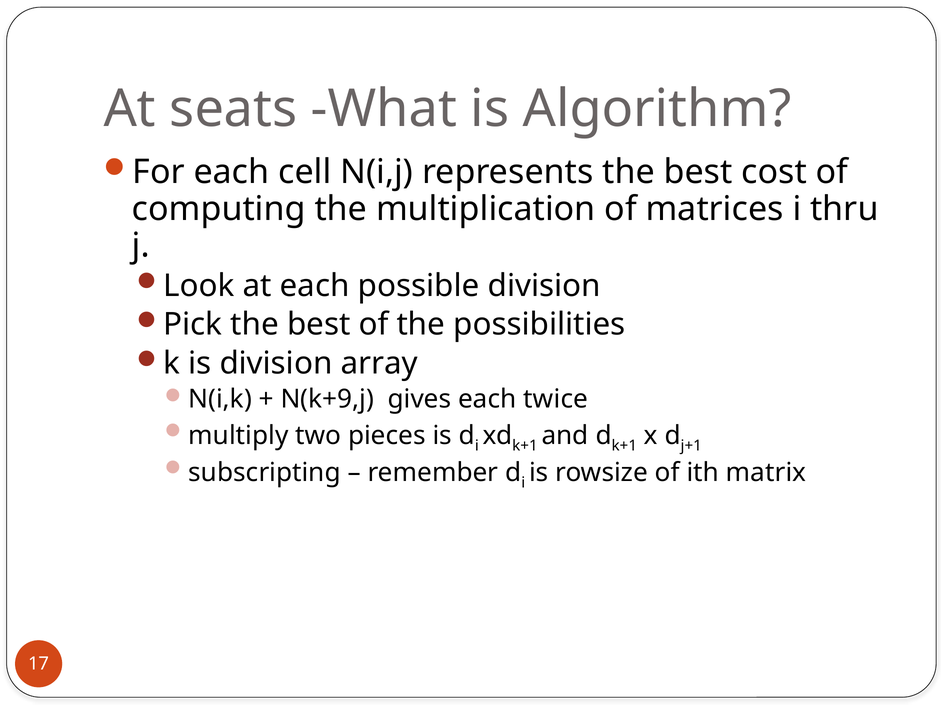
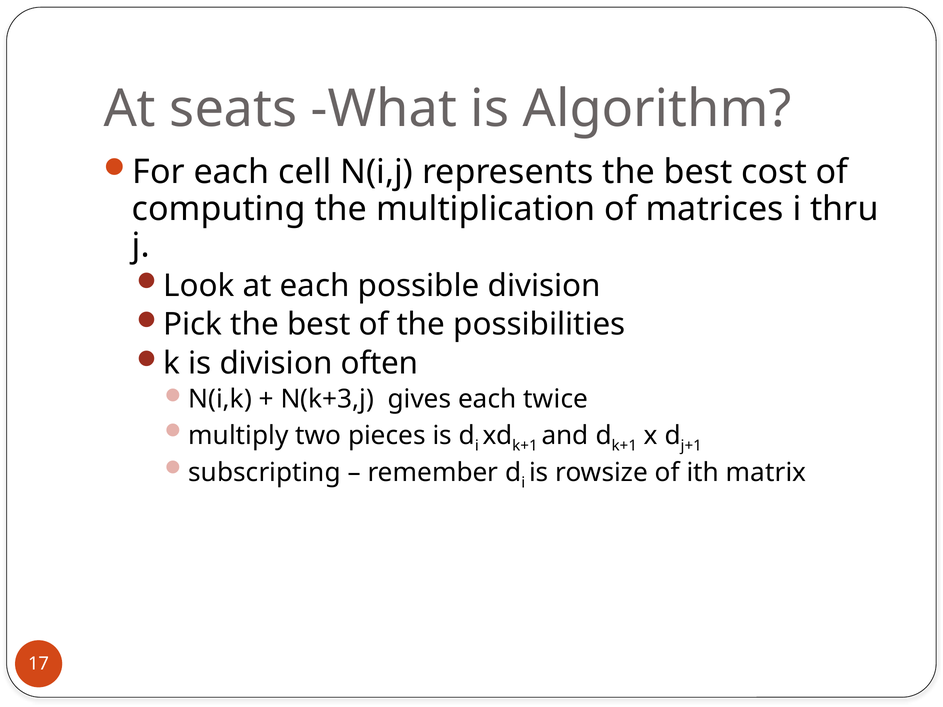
array: array -> often (379, 363)
N(k+9,j: N(k+9,j -> N(k+3,j (327, 399)
